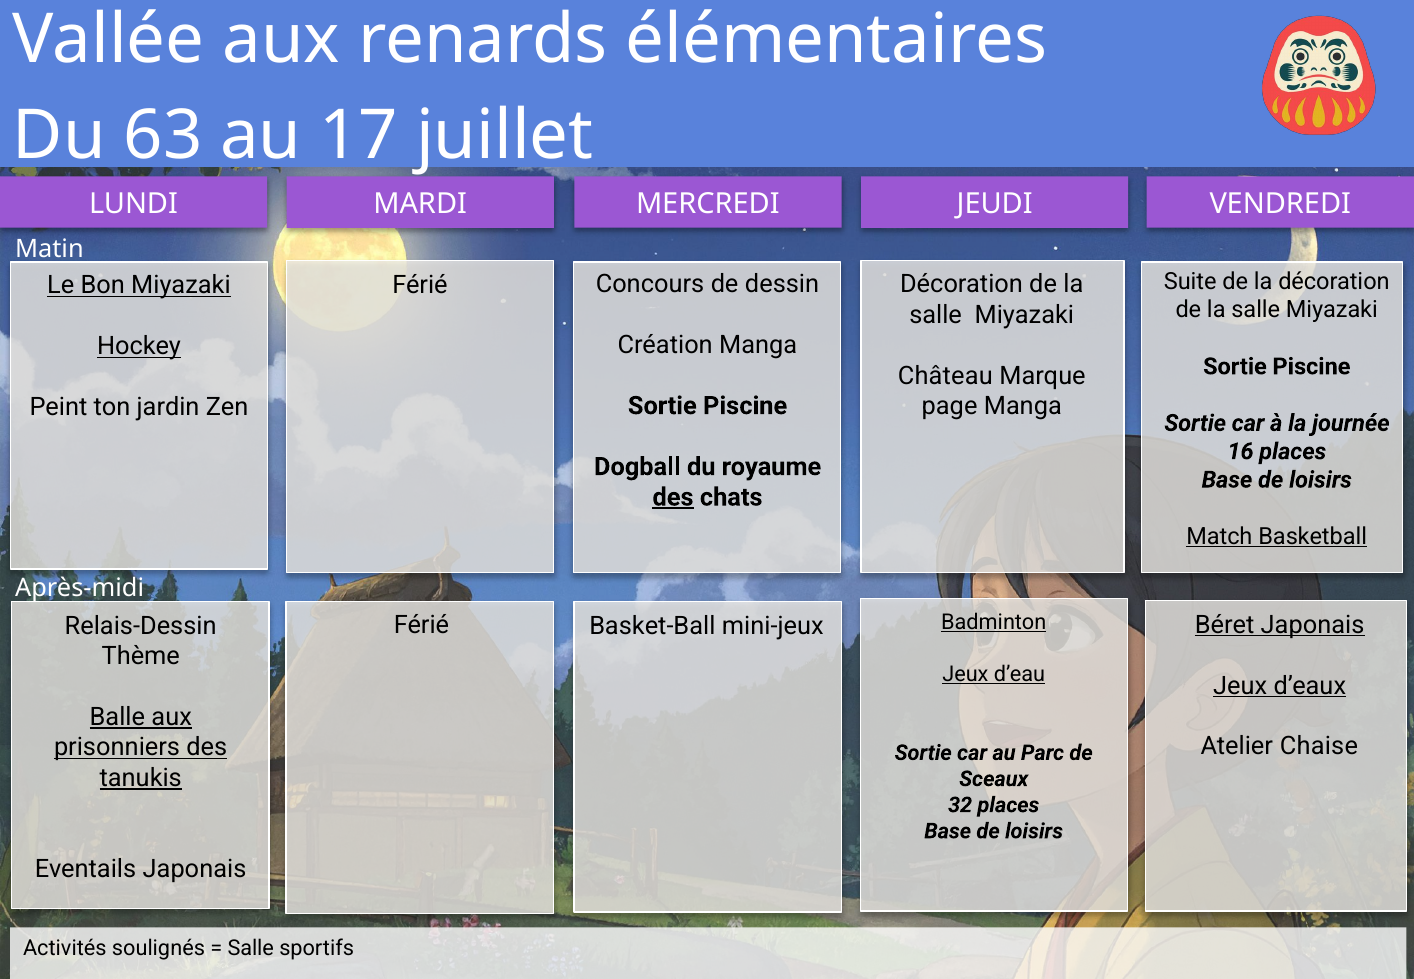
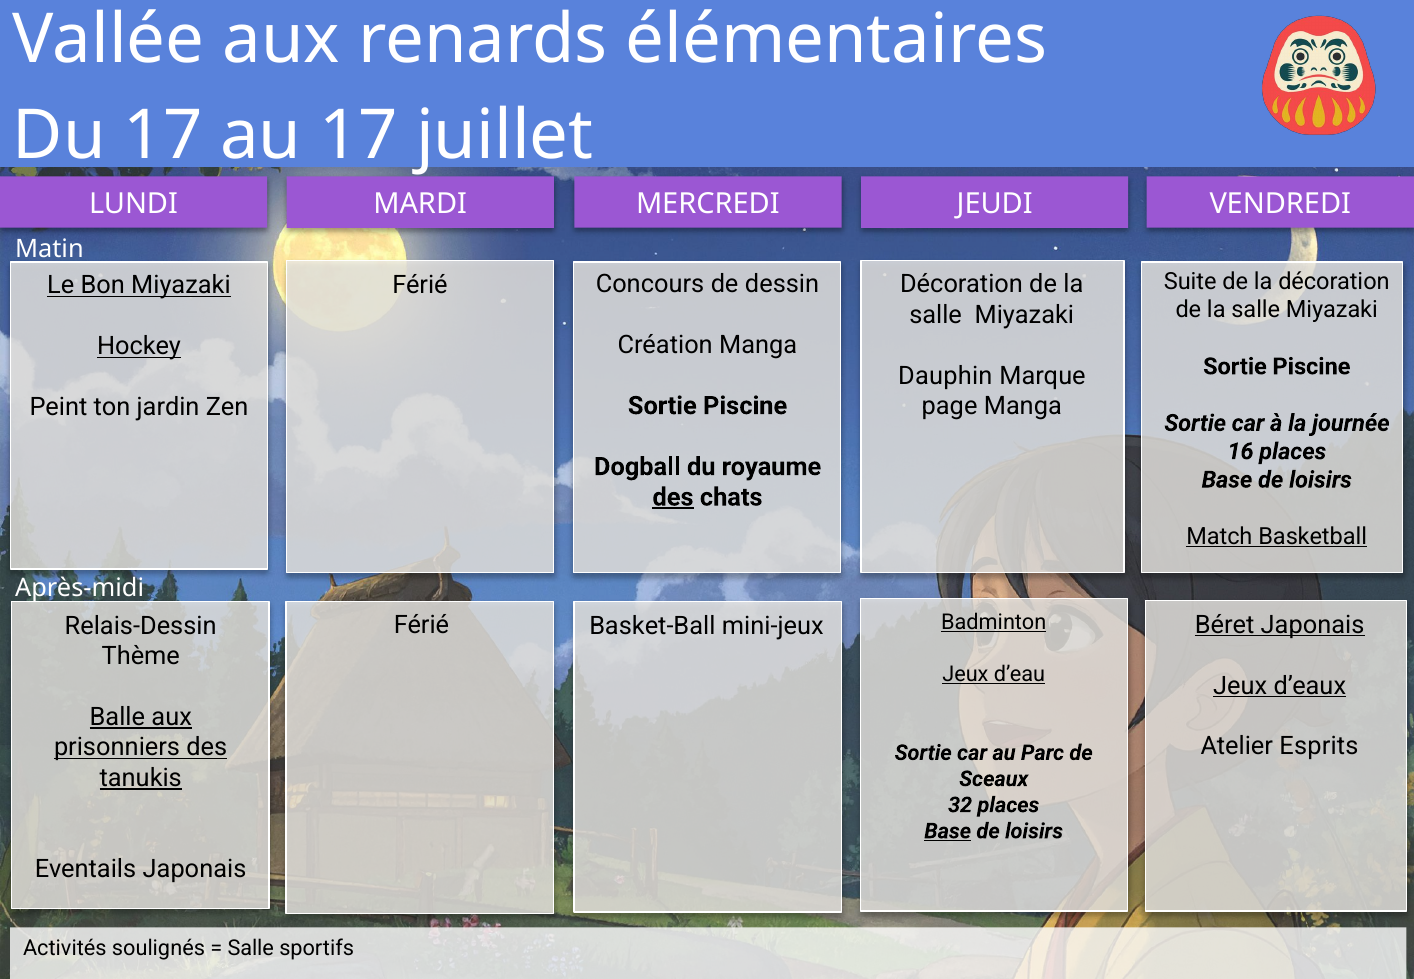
Du 63: 63 -> 17 (163, 136)
Château: Château -> Dauphin (945, 376)
Chaise: Chaise -> Esprits (1319, 747)
Base underline: none -> present (948, 831)
